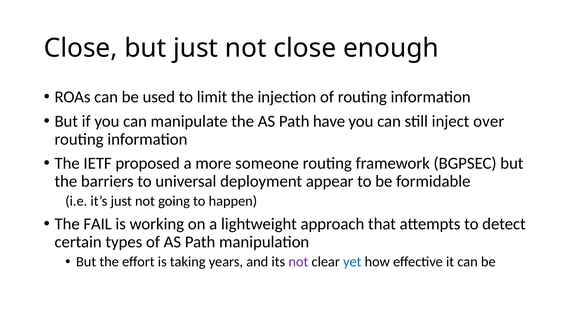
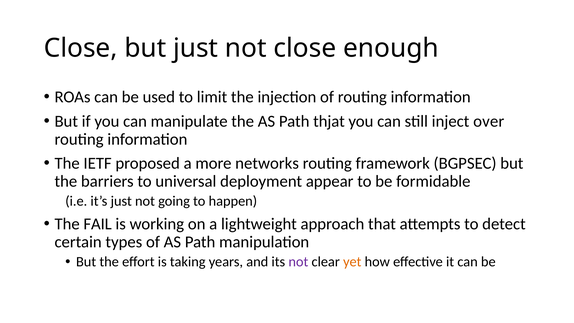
have: have -> thjat (329, 121)
someone: someone -> networks (267, 163)
yet colour: blue -> orange (352, 262)
